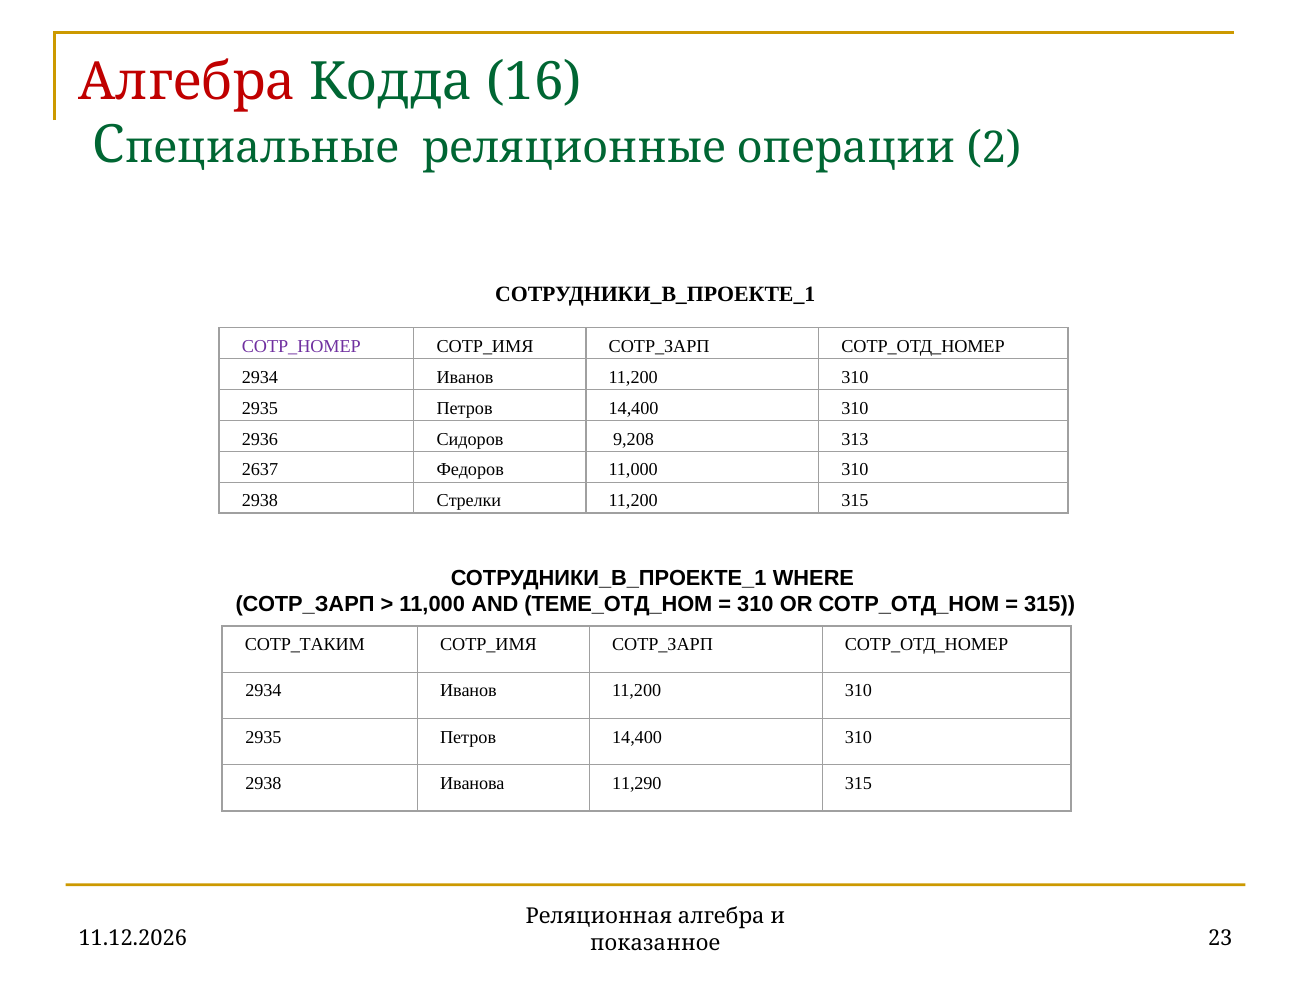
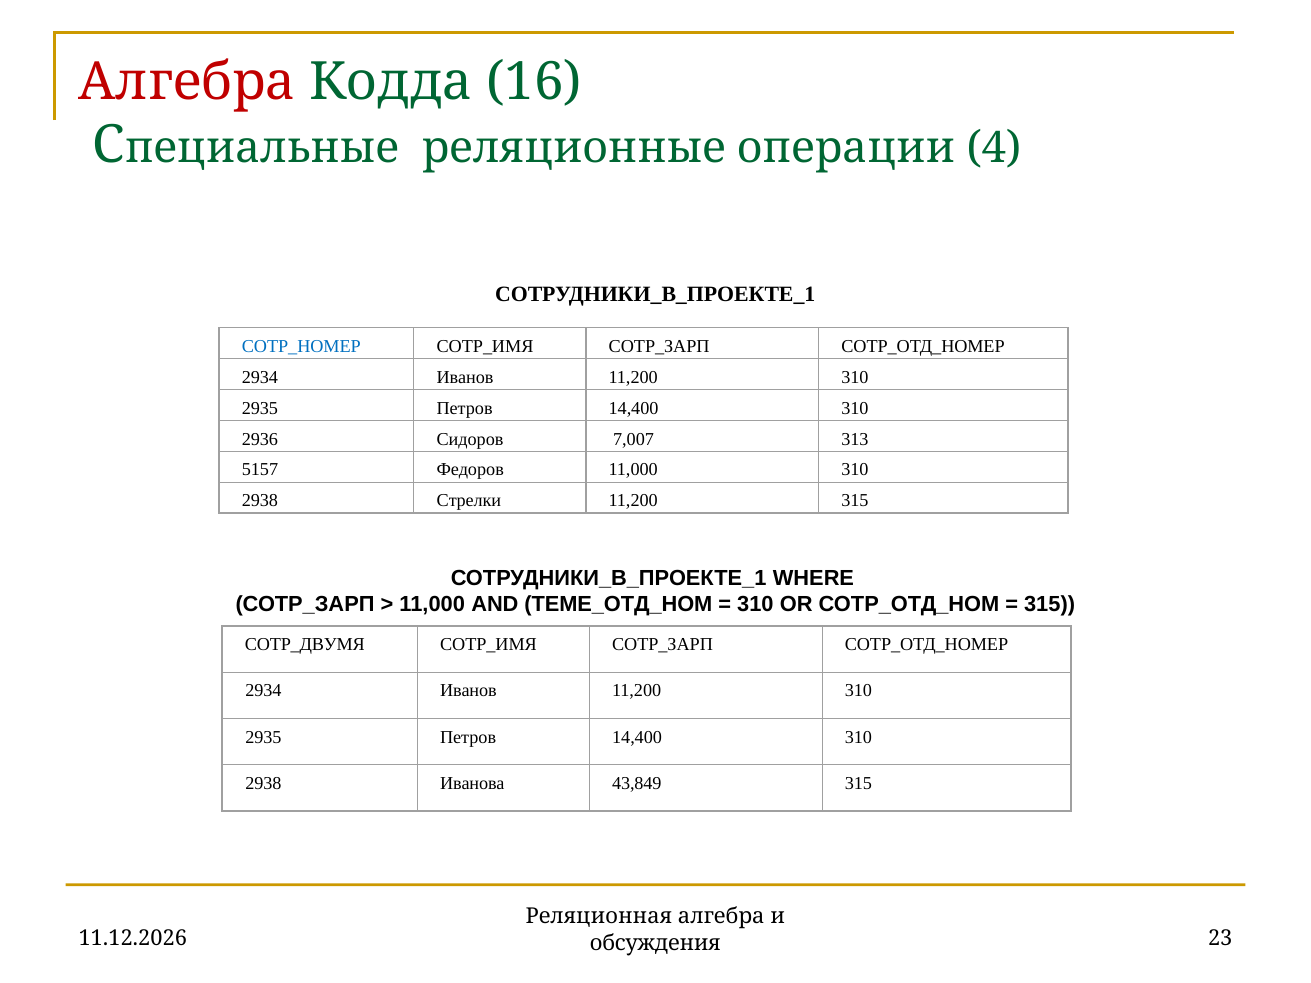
2: 2 -> 4 (994, 148)
СОТР_НОМЕР colour: purple -> blue (301, 347)
9,208: 9,208 -> 7,007 (634, 439)
2637: 2637 -> 5157 (260, 470)
СОТР_ТАКИМ: СОТР_ТАКИМ -> СОТР_ДВУМЯ (305, 645)
11,290: 11,290 -> 43,849 (637, 784)
показанное: показанное -> обсуждения (655, 943)
